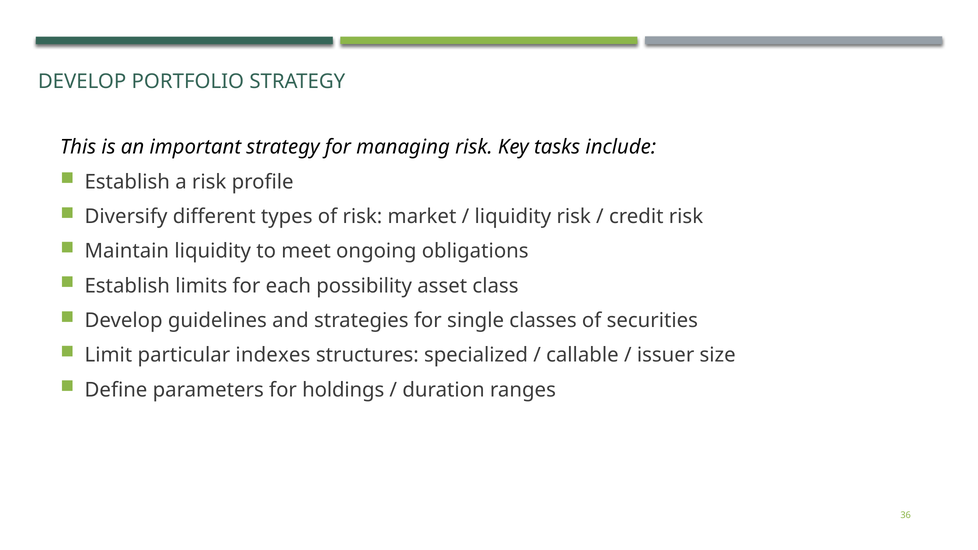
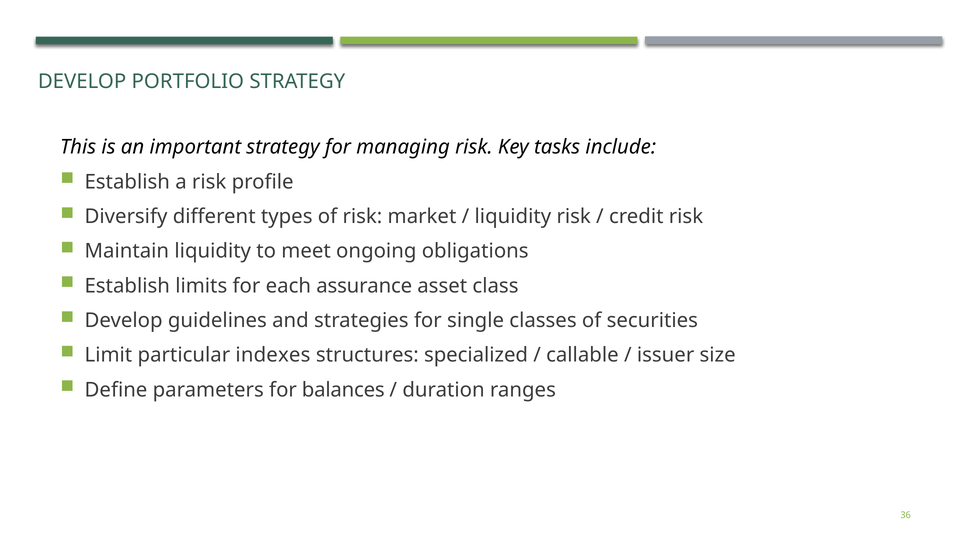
possibility: possibility -> assurance (364, 286)
holdings: holdings -> balances (343, 390)
